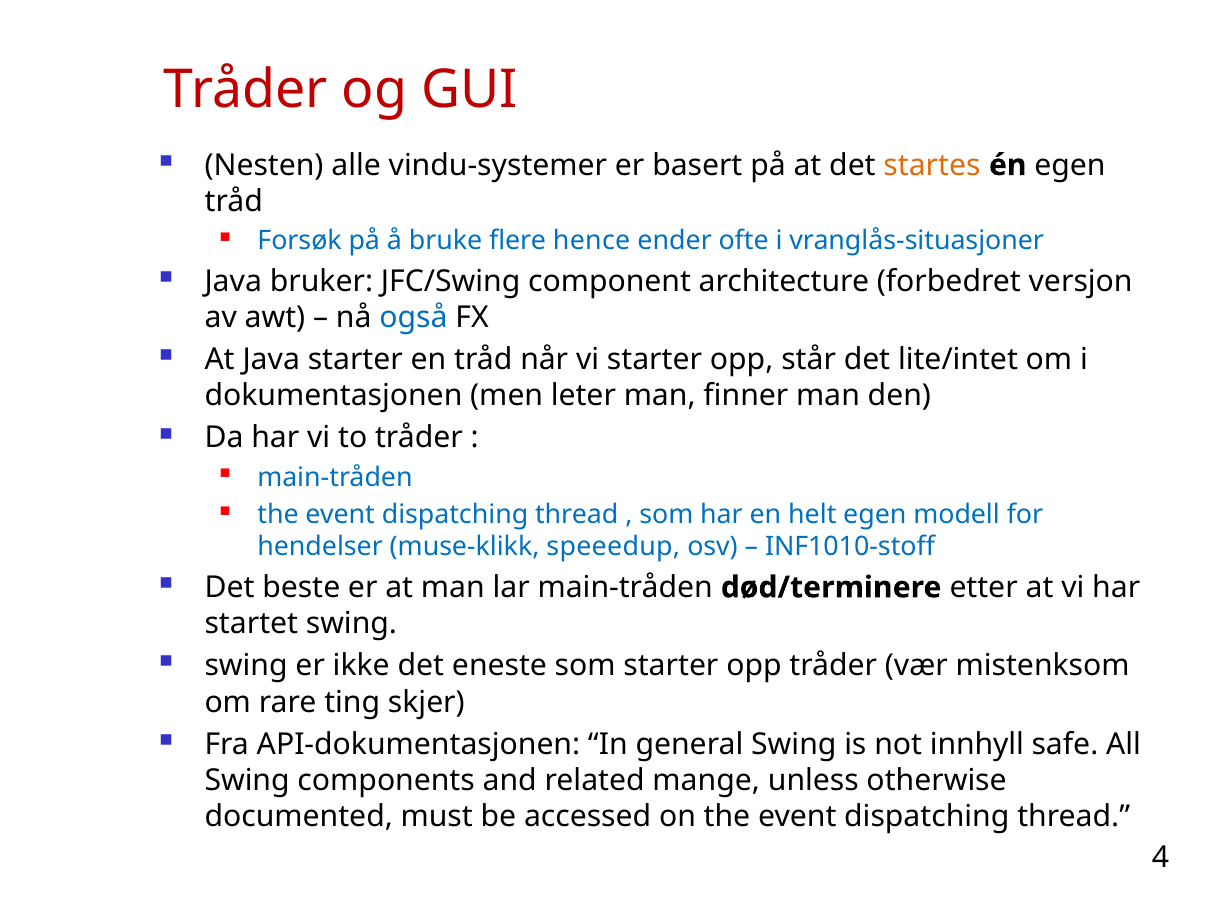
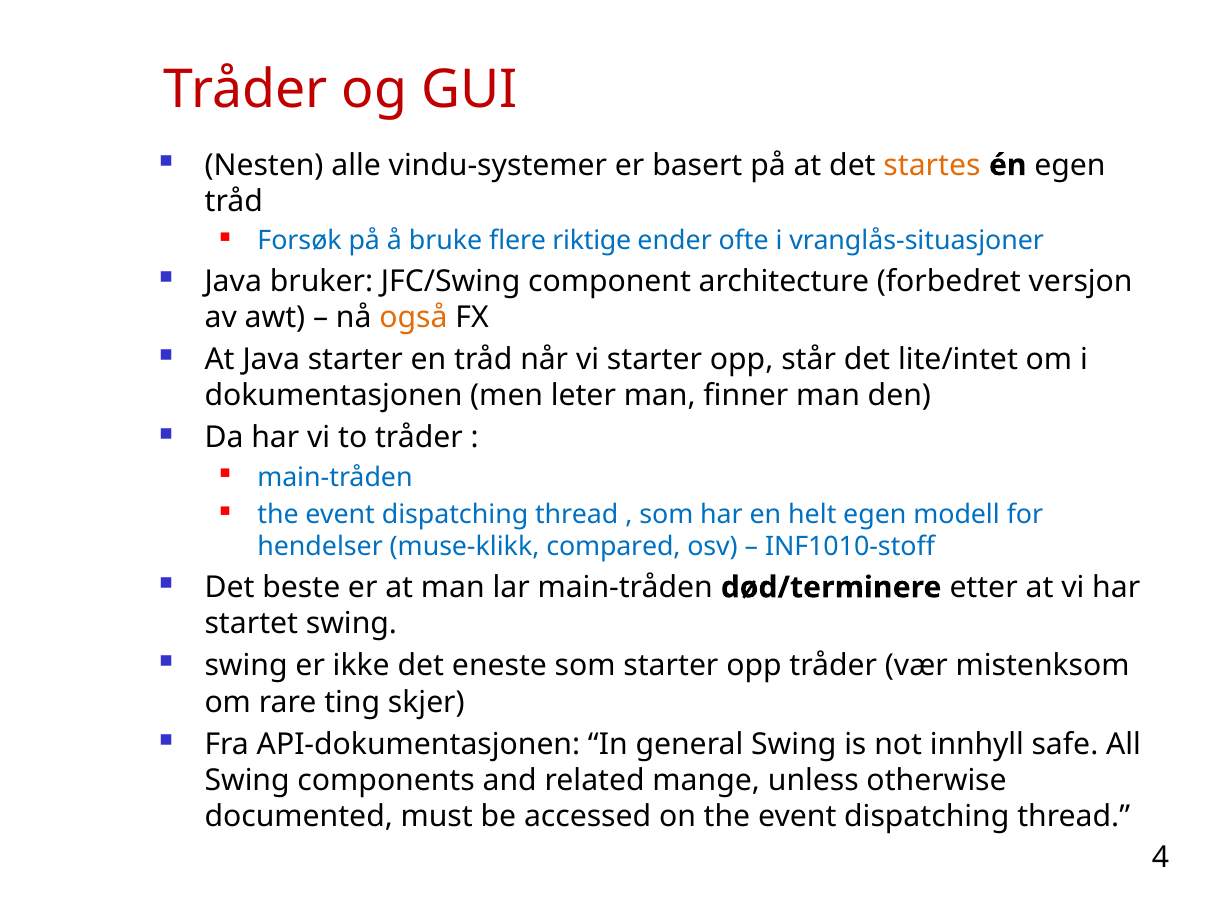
hence: hence -> riktige (592, 241)
også colour: blue -> orange (413, 317)
speeedup: speeedup -> compared (613, 547)
